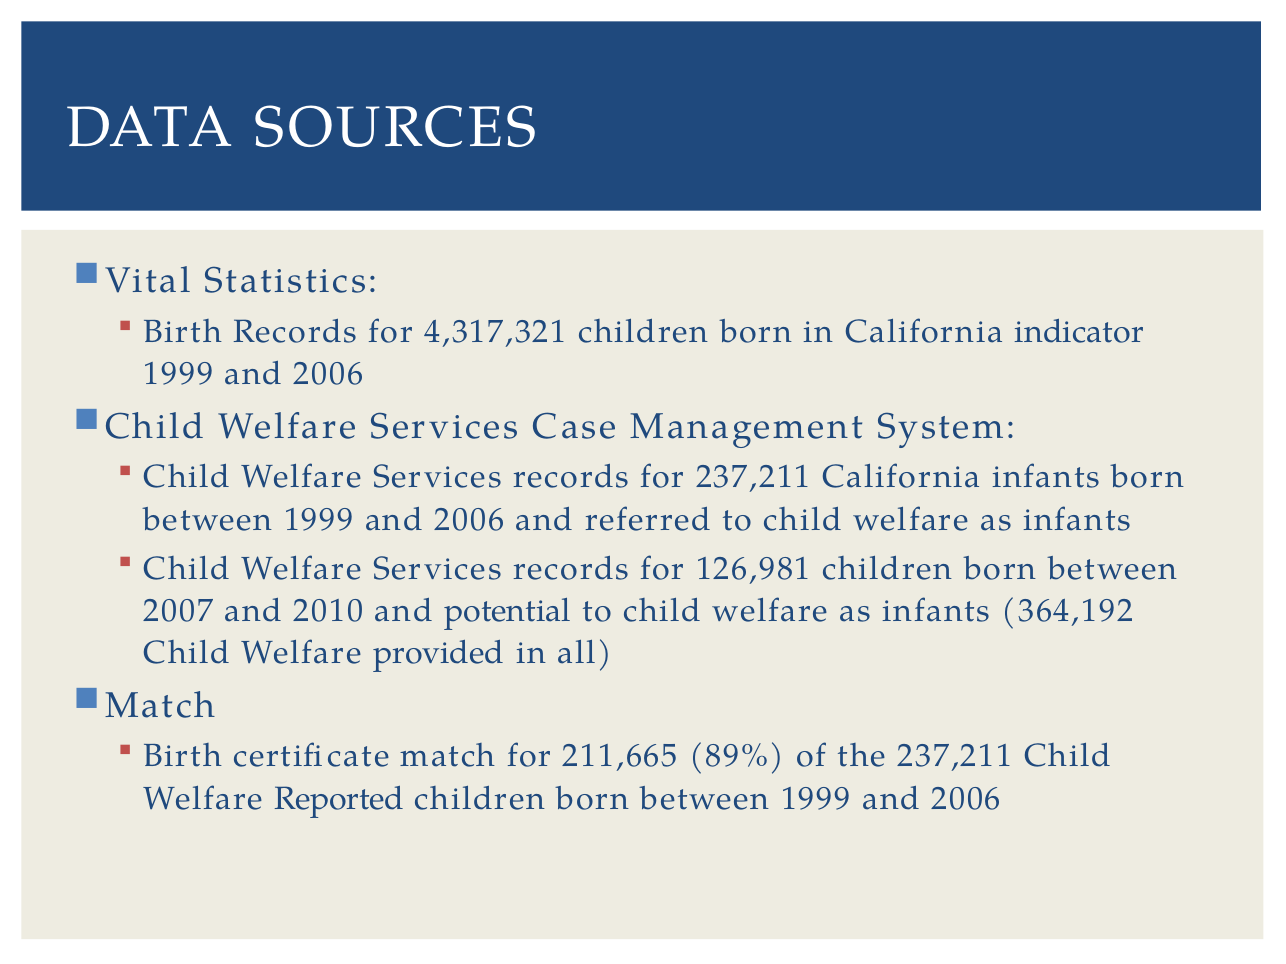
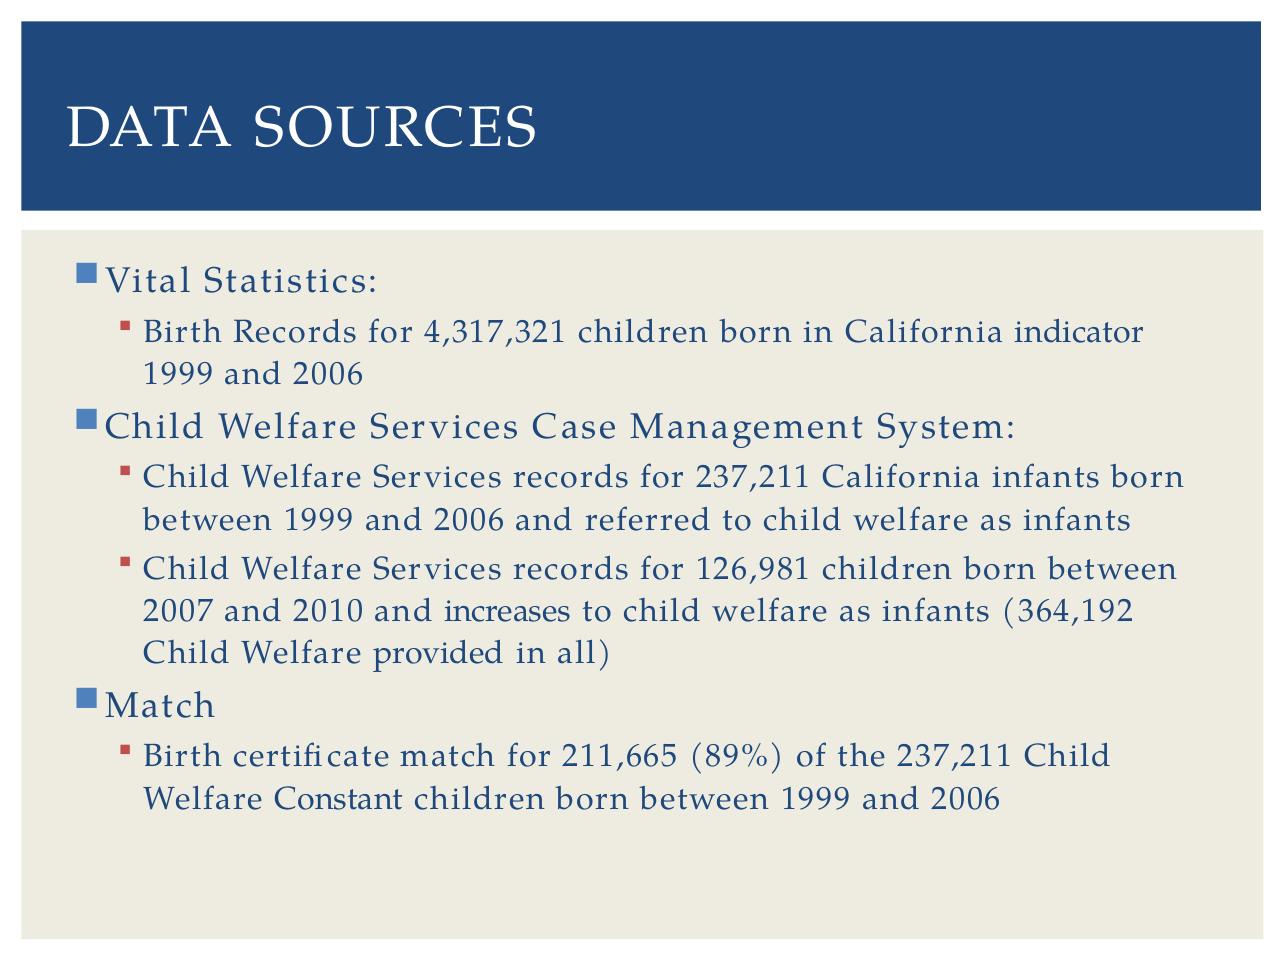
potential: potential -> increases (508, 611)
Reported: Reported -> Constant (339, 799)
